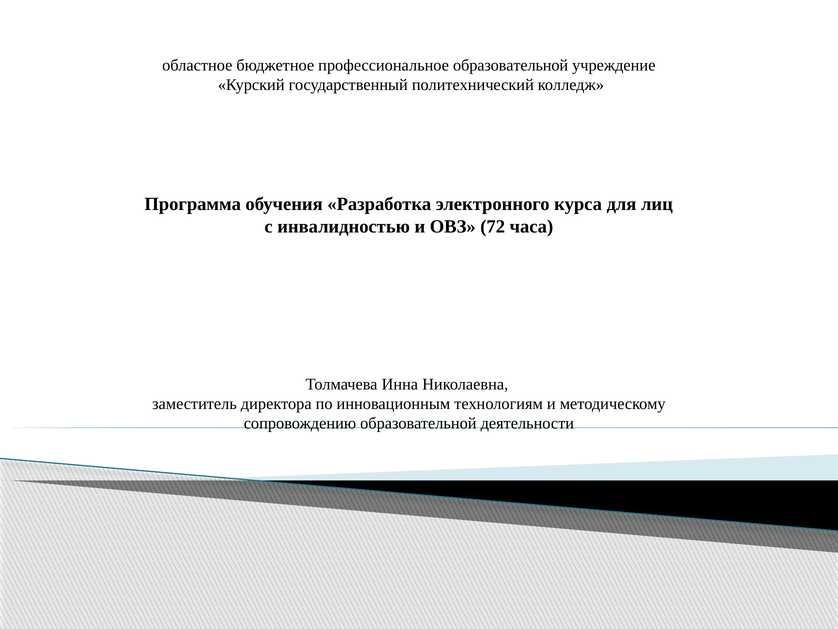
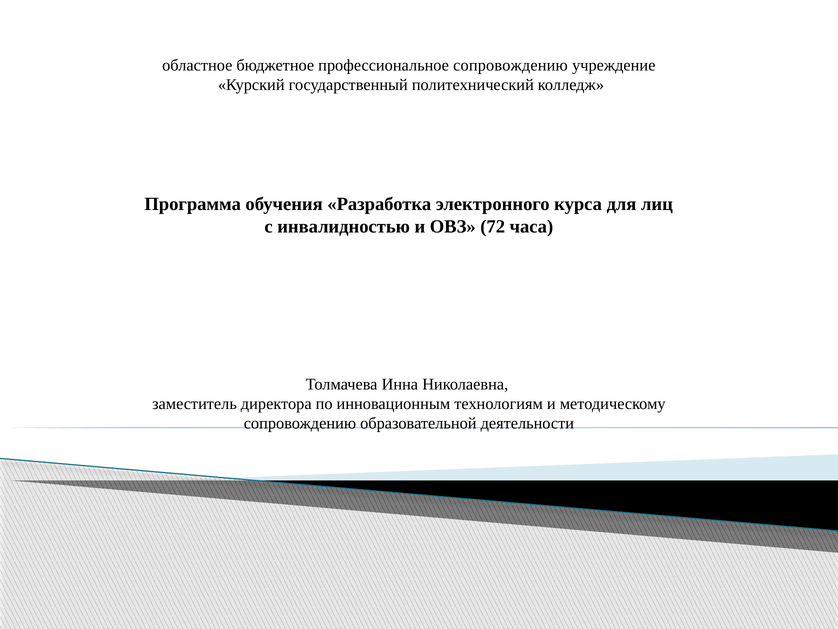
профессиональное образовательной: образовательной -> сопровождению (510, 65)
